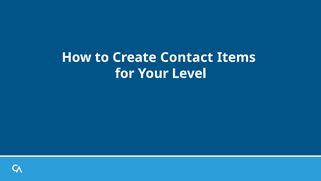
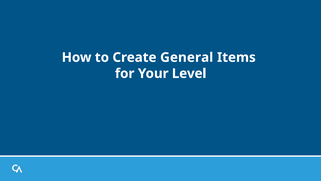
Contact: Contact -> General (187, 57)
